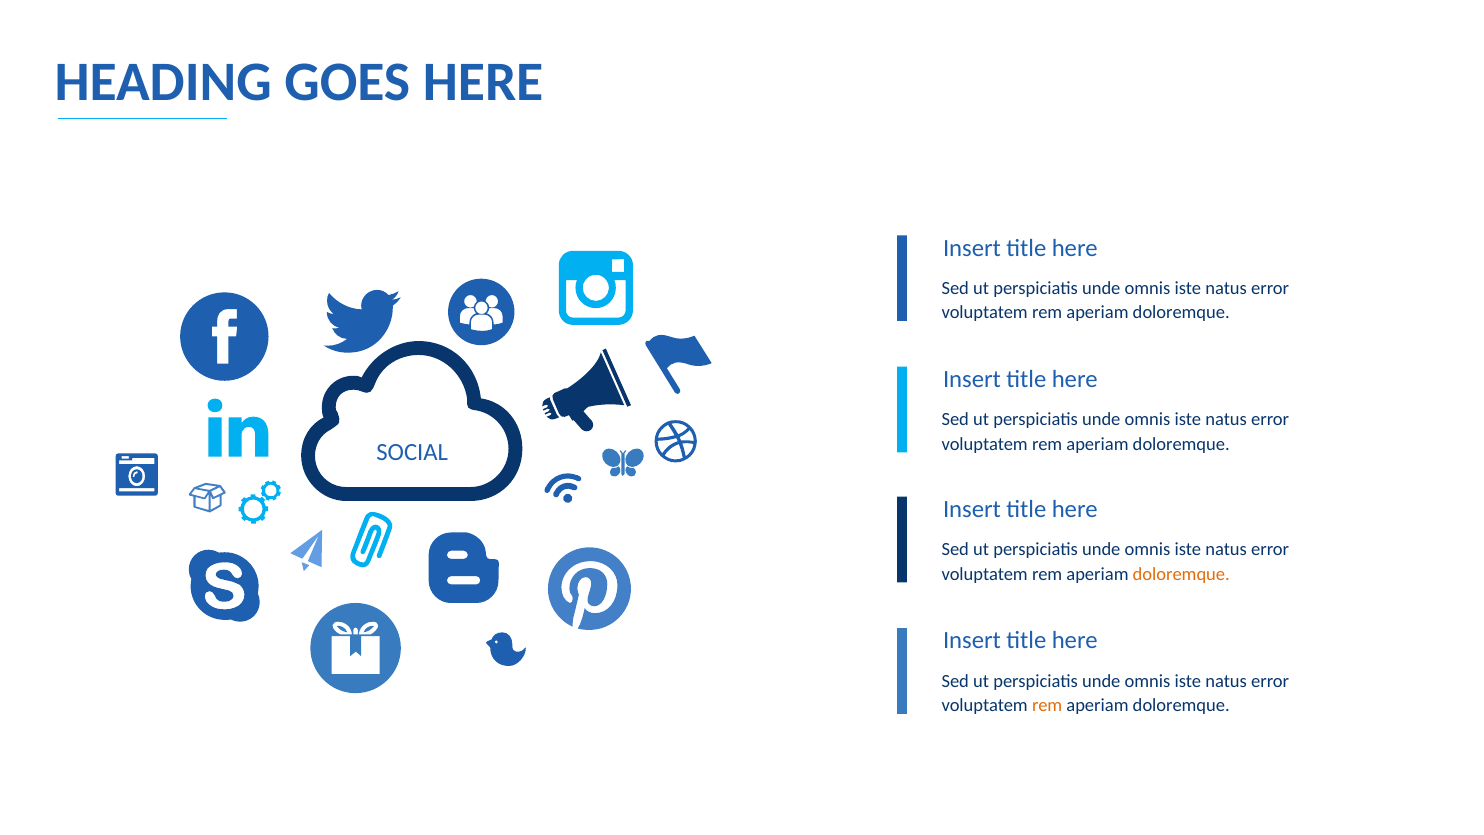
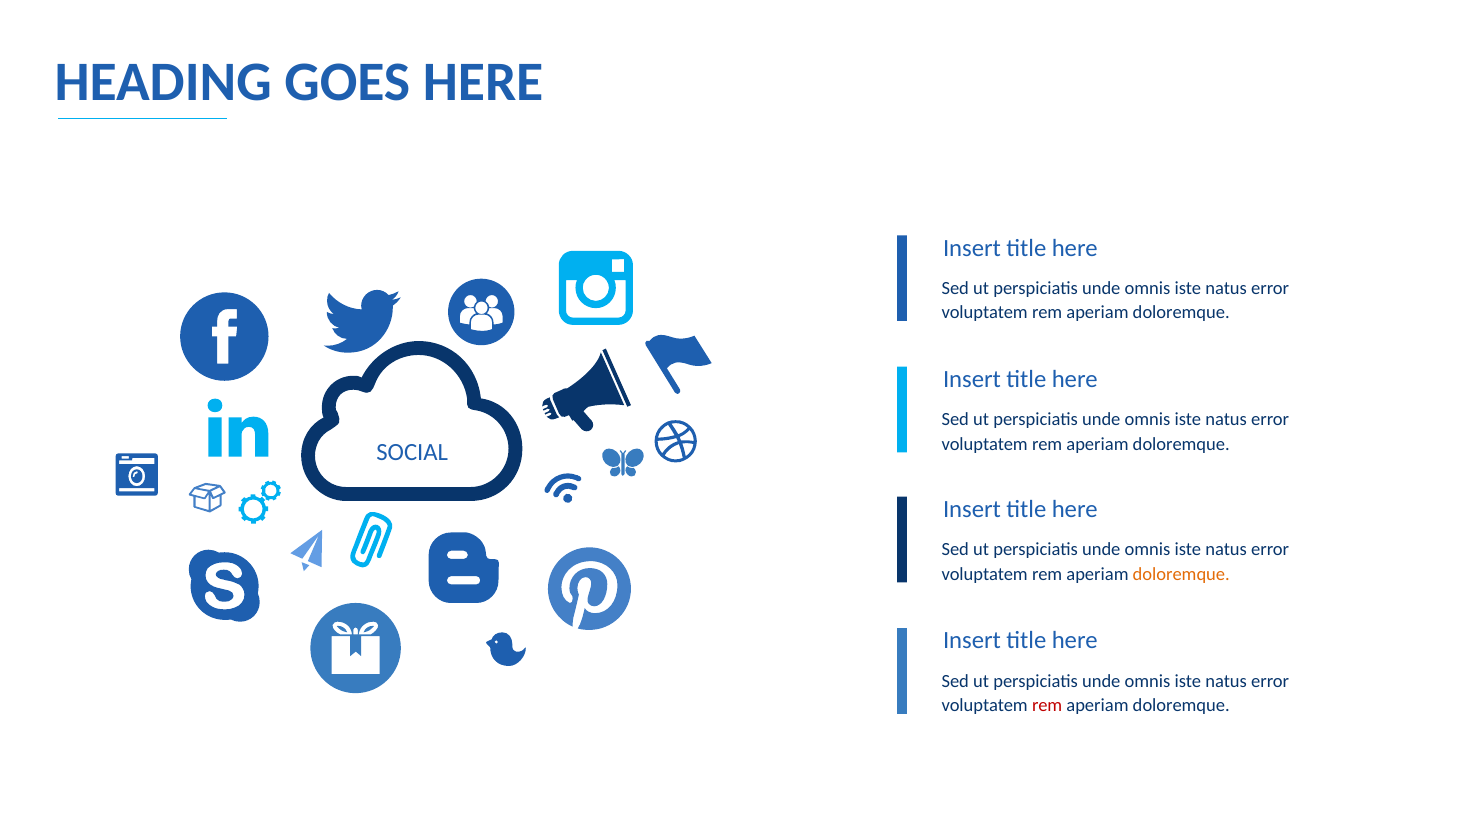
rem colour: orange -> red (1047, 705)
